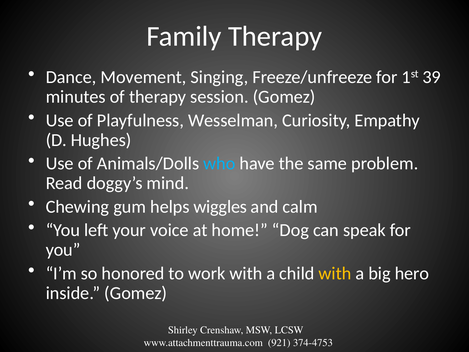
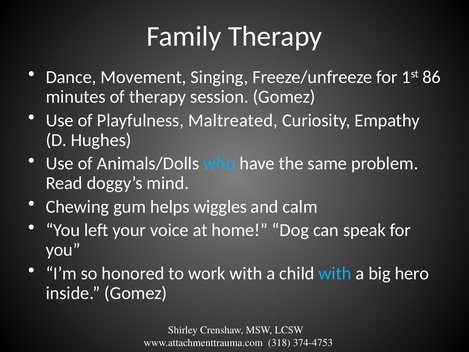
39: 39 -> 86 (432, 77)
Wesselman: Wesselman -> Maltreated (233, 120)
with colour: yellow -> light blue (335, 273)
921: 921 -> 318 (279, 342)
